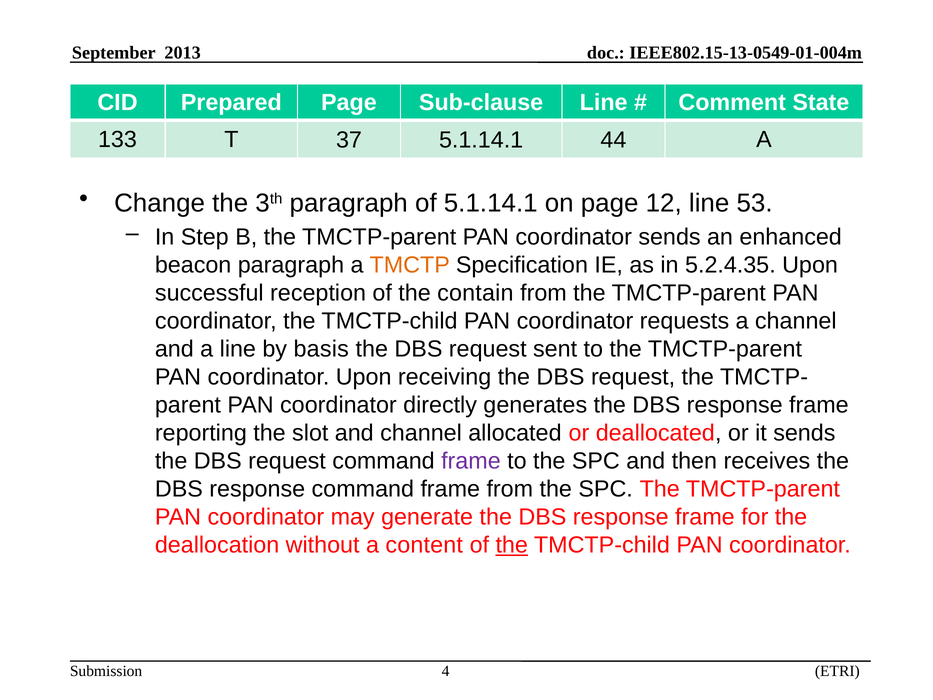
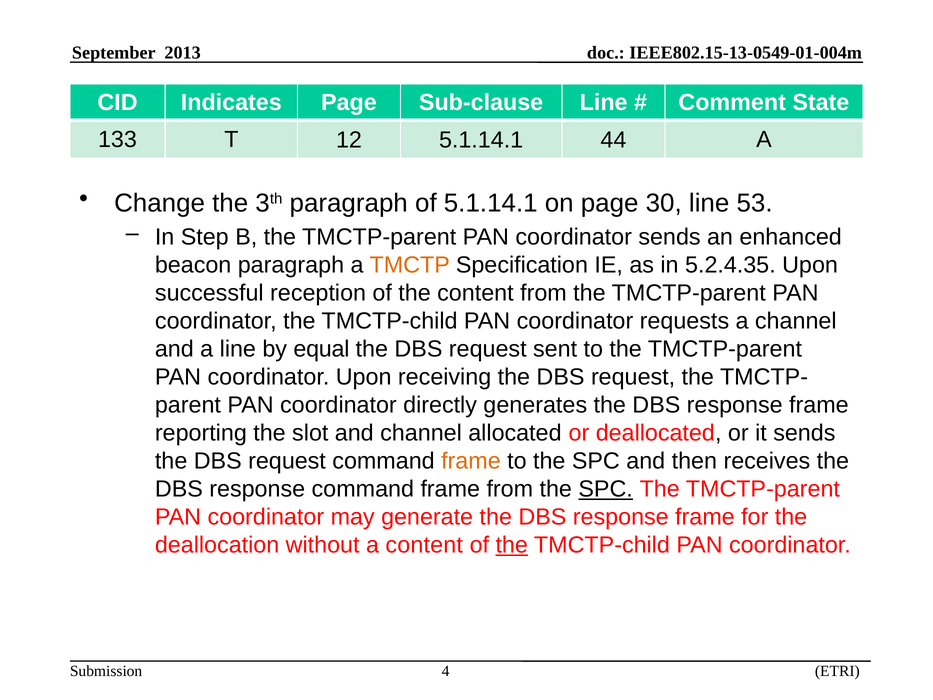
Prepared: Prepared -> Indicates (231, 102)
37: 37 -> 12 (349, 140)
12: 12 -> 30 (664, 203)
the contain: contain -> content (475, 293)
basis: basis -> equal (321, 349)
frame colour: purple -> orange (471, 461)
SPC underline: none -> present (606, 489)
